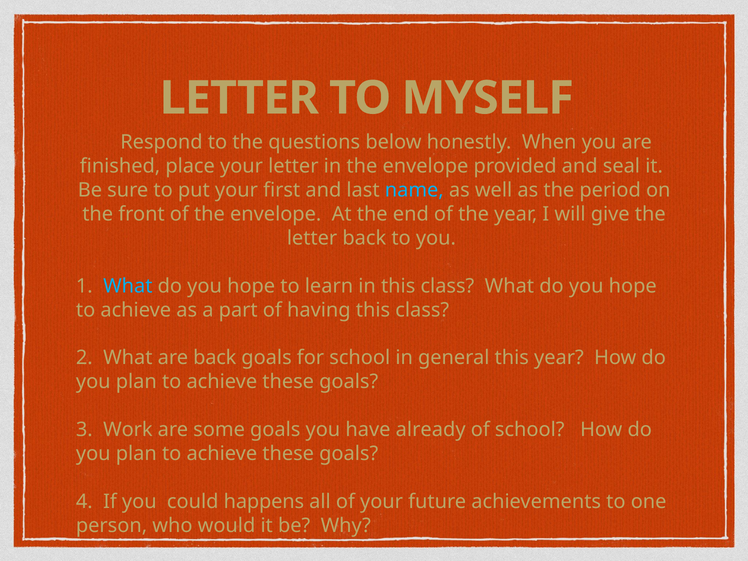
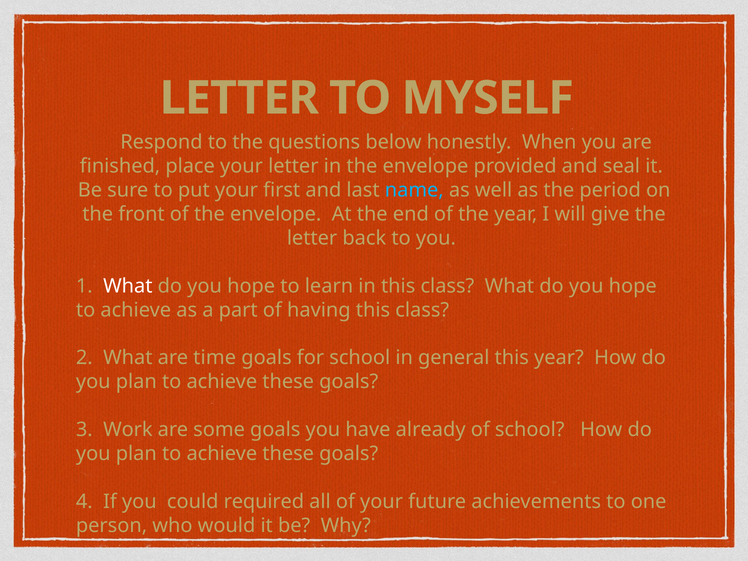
What colour: light blue -> white (128, 286)
are back: back -> time (215, 358)
happens: happens -> required (264, 502)
